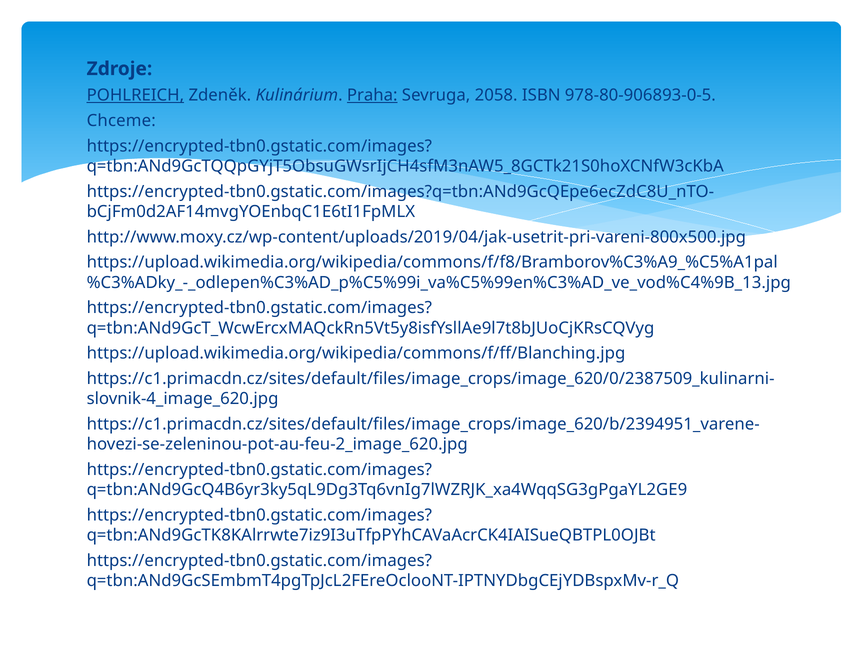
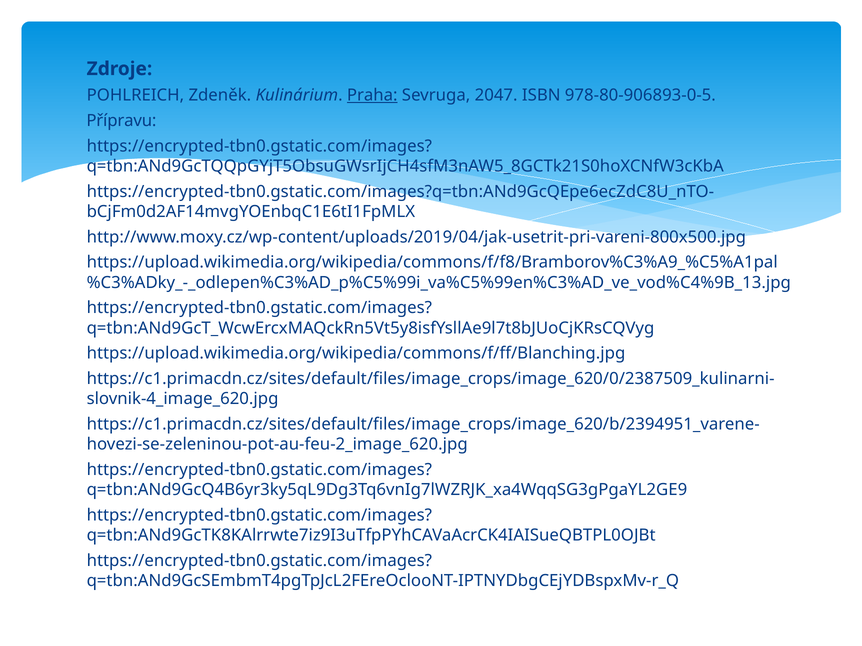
POHLREICH underline: present -> none (135, 95)
2058: 2058 -> 2047 (496, 95)
Chceme: Chceme -> Přípravu (121, 121)
